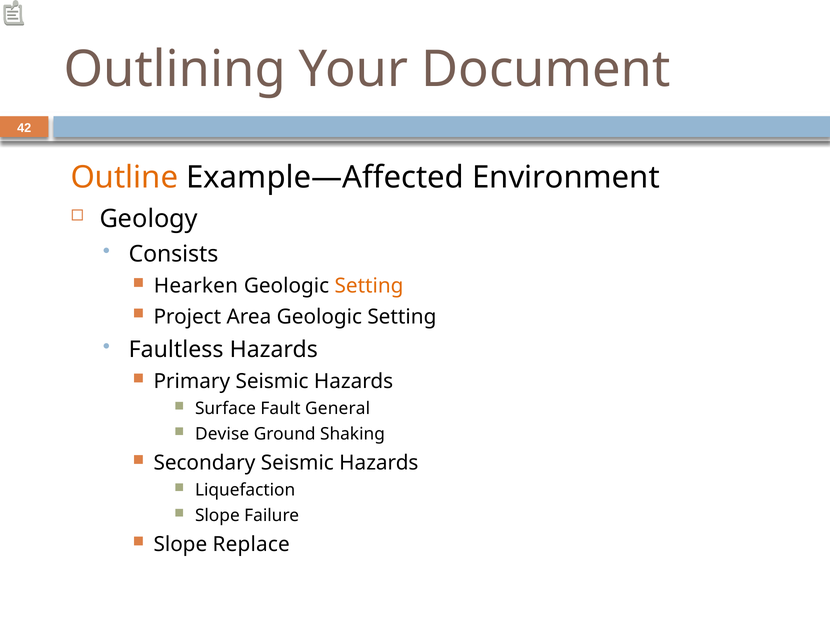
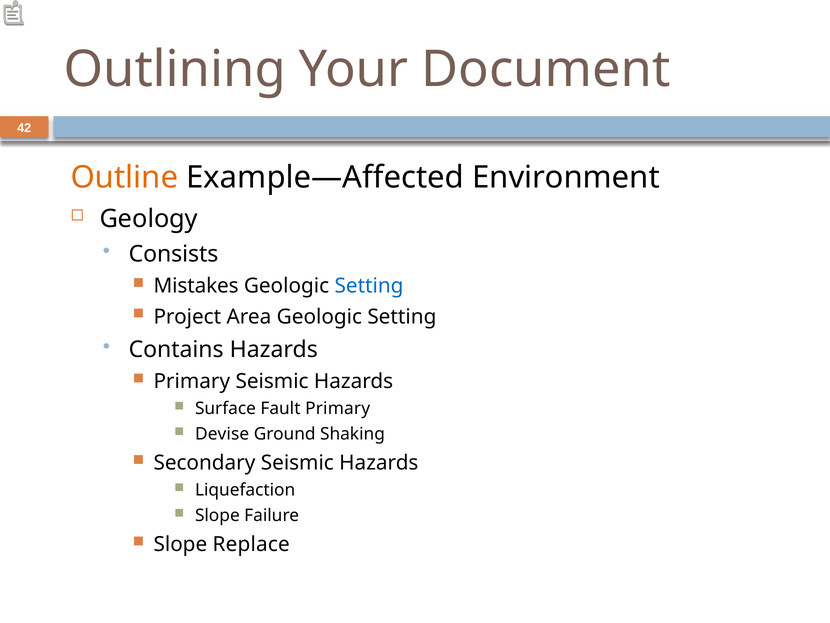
Hearken: Hearken -> Mistakes (196, 286)
Setting colour: orange -> blue (369, 286)
Faultless: Faultless -> Contains (176, 349)
Fault General: General -> Primary (338, 408)
